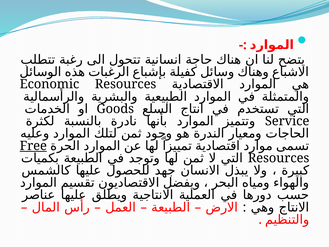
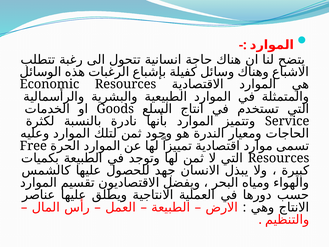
Free underline: present -> none (33, 146)
